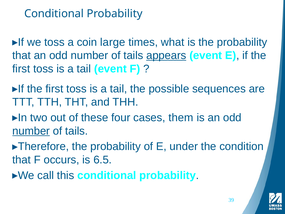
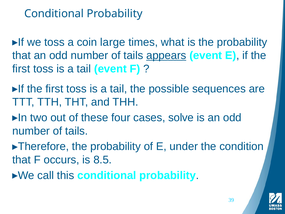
them: them -> solve (181, 118)
number underline: present -> none (31, 131)
6.5: 6.5 -> 8.5 (103, 160)
